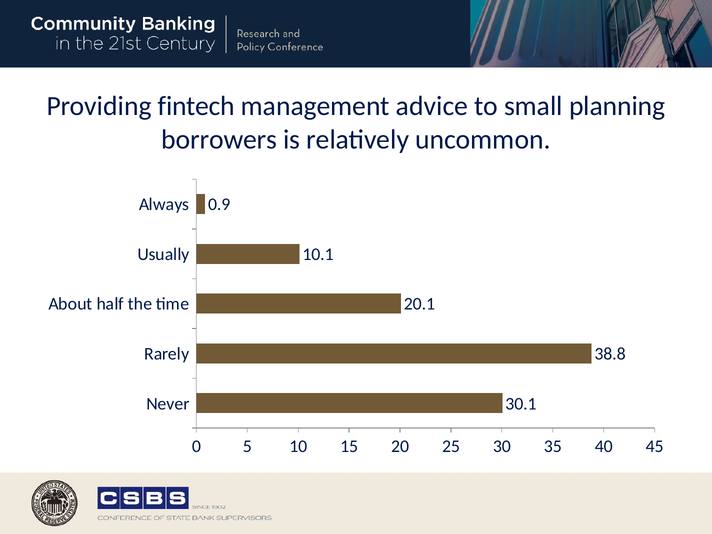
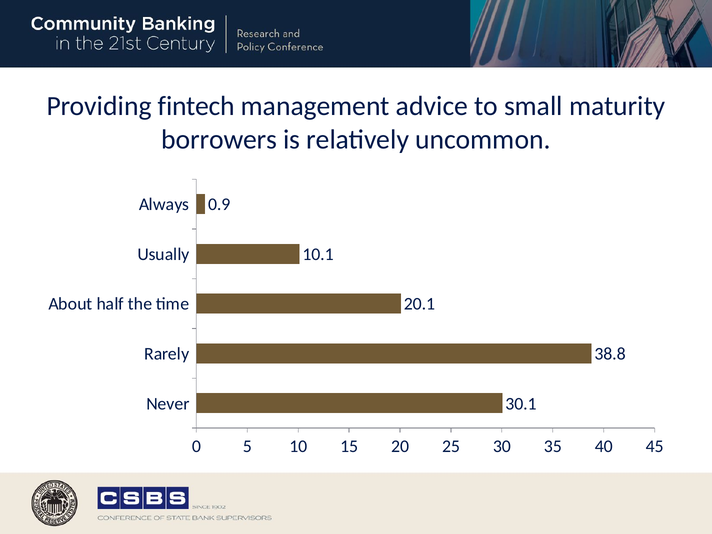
planning: planning -> maturity (617, 106)
